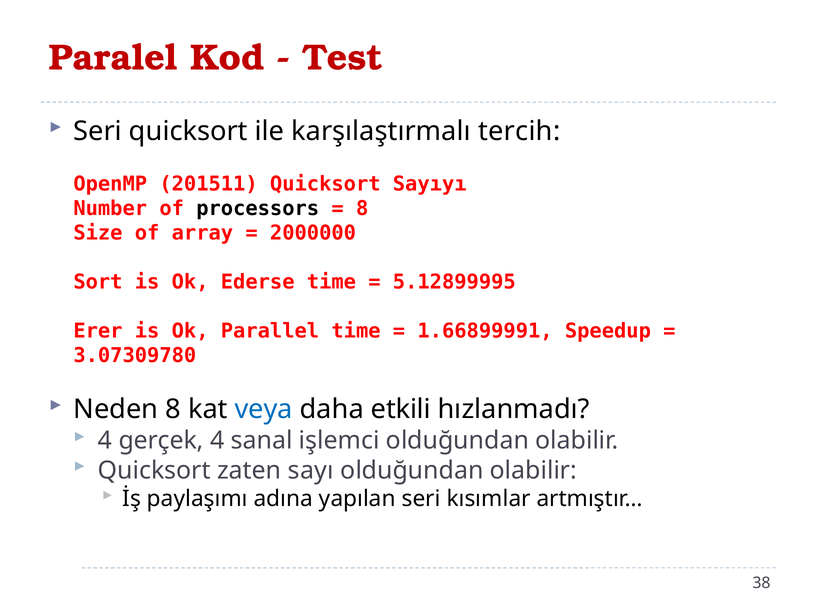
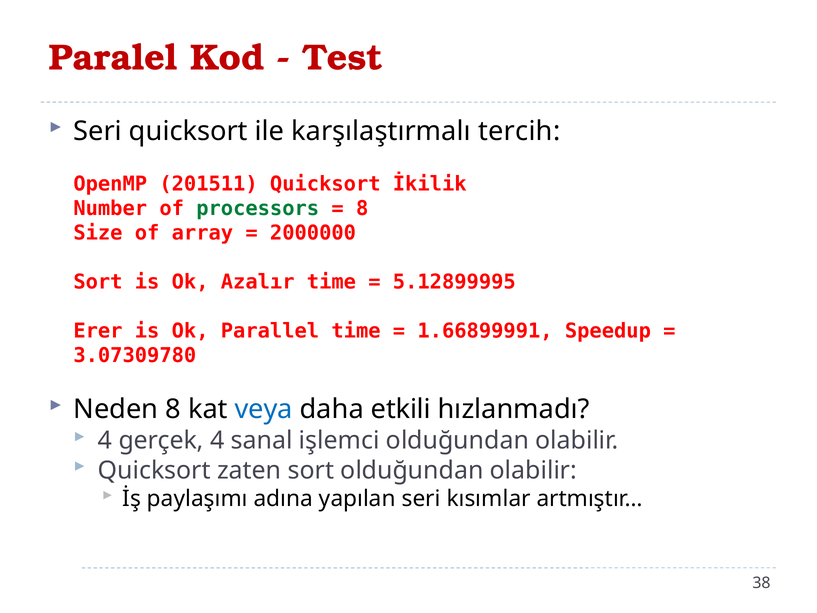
Sayıyı: Sayıyı -> İkilik (430, 184)
processors colour: black -> green (258, 208)
Ederse: Ederse -> Azalır (258, 282)
zaten sayı: sayı -> sort (311, 470)
